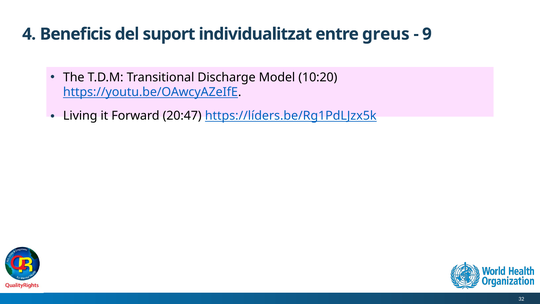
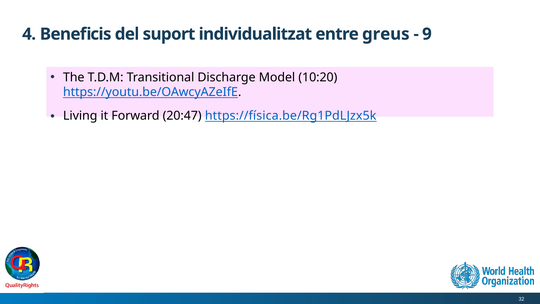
https://líders.be/Rg1PdLJzx5k: https://líders.be/Rg1PdLJzx5k -> https://física.be/Rg1PdLJzx5k (291, 116)
